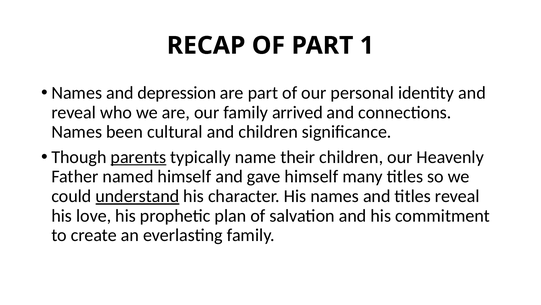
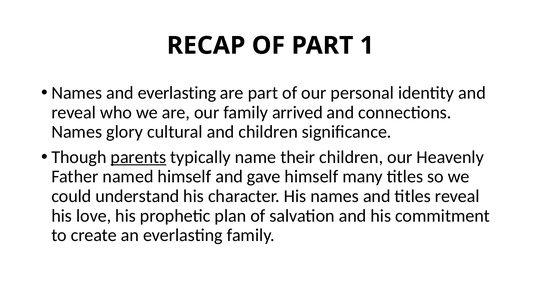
and depression: depression -> everlasting (177, 93)
been: been -> glory (125, 132)
understand underline: present -> none (137, 196)
